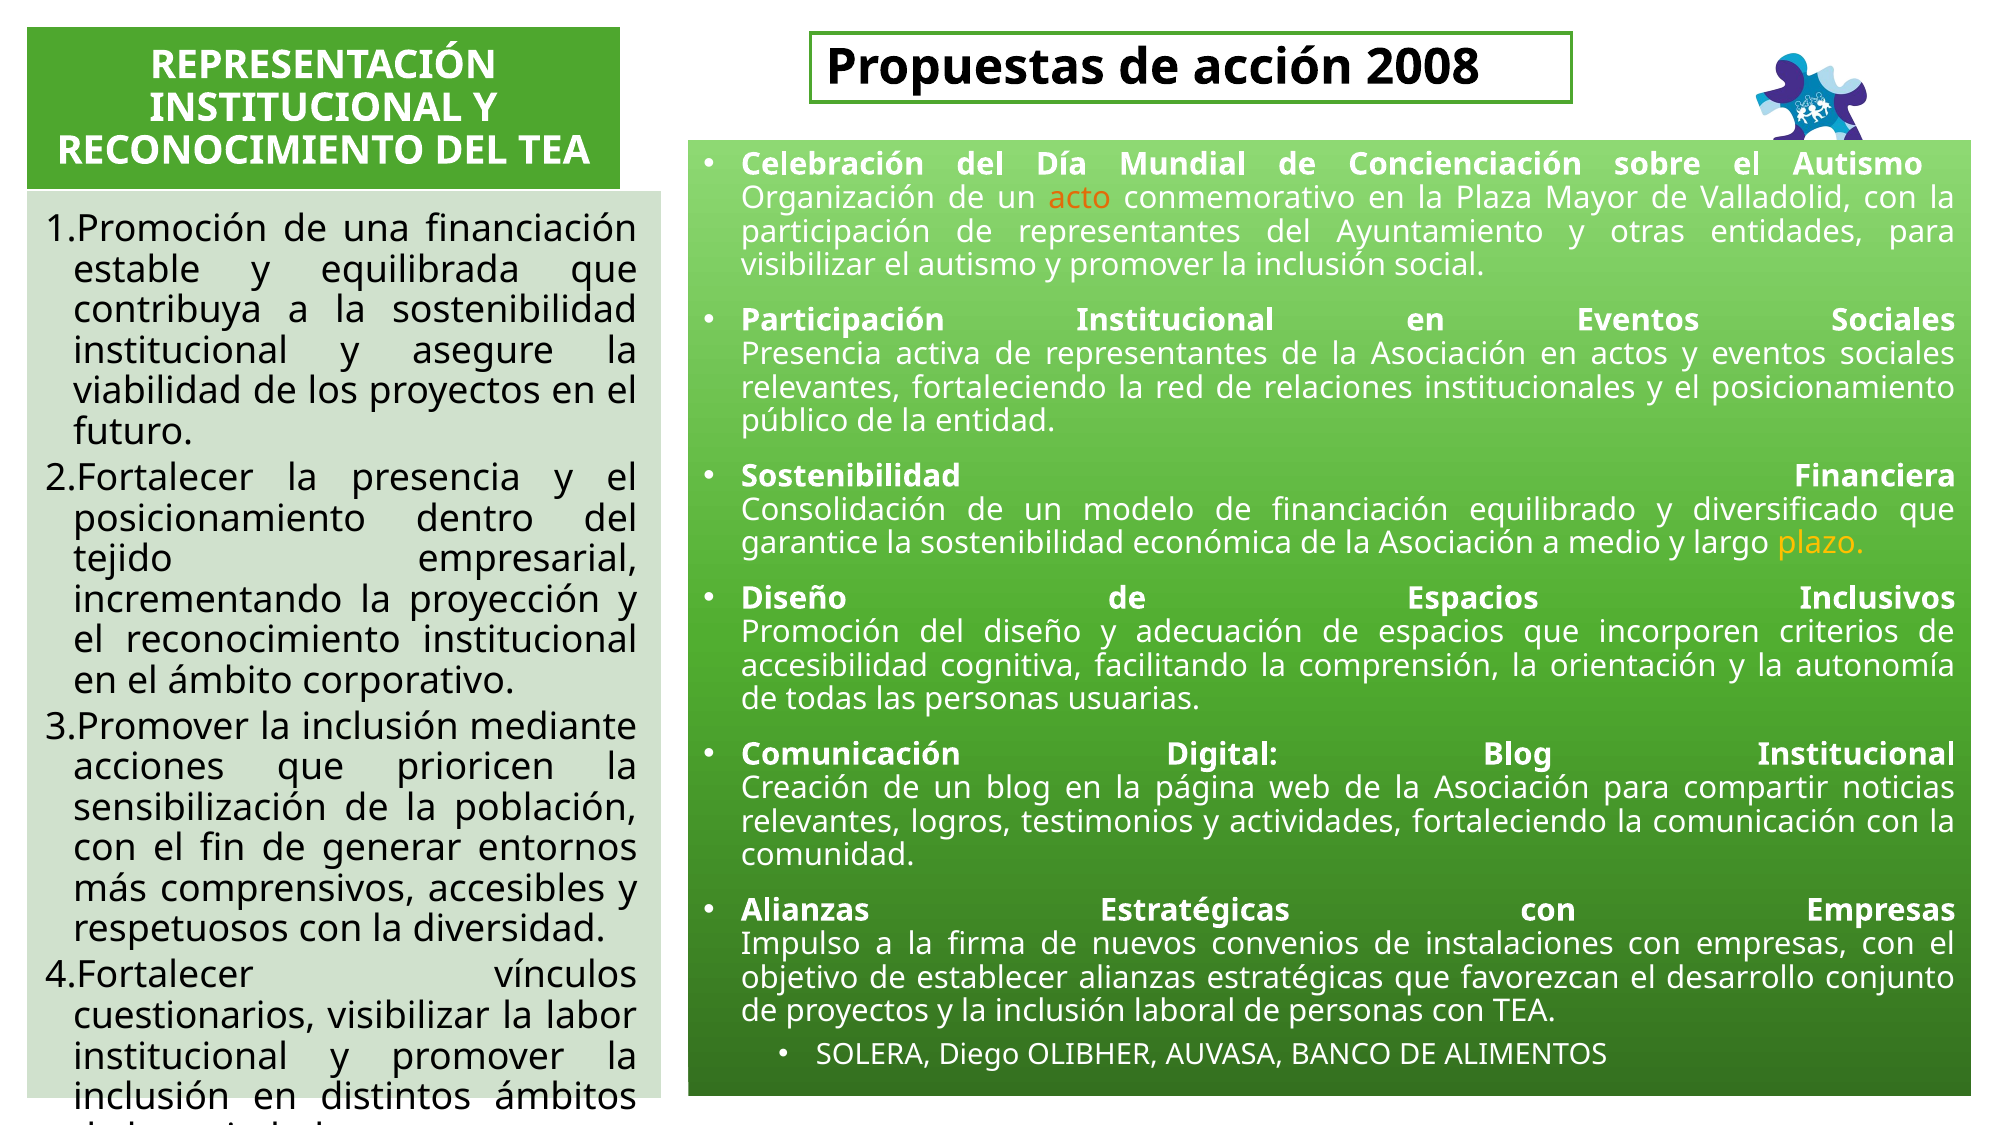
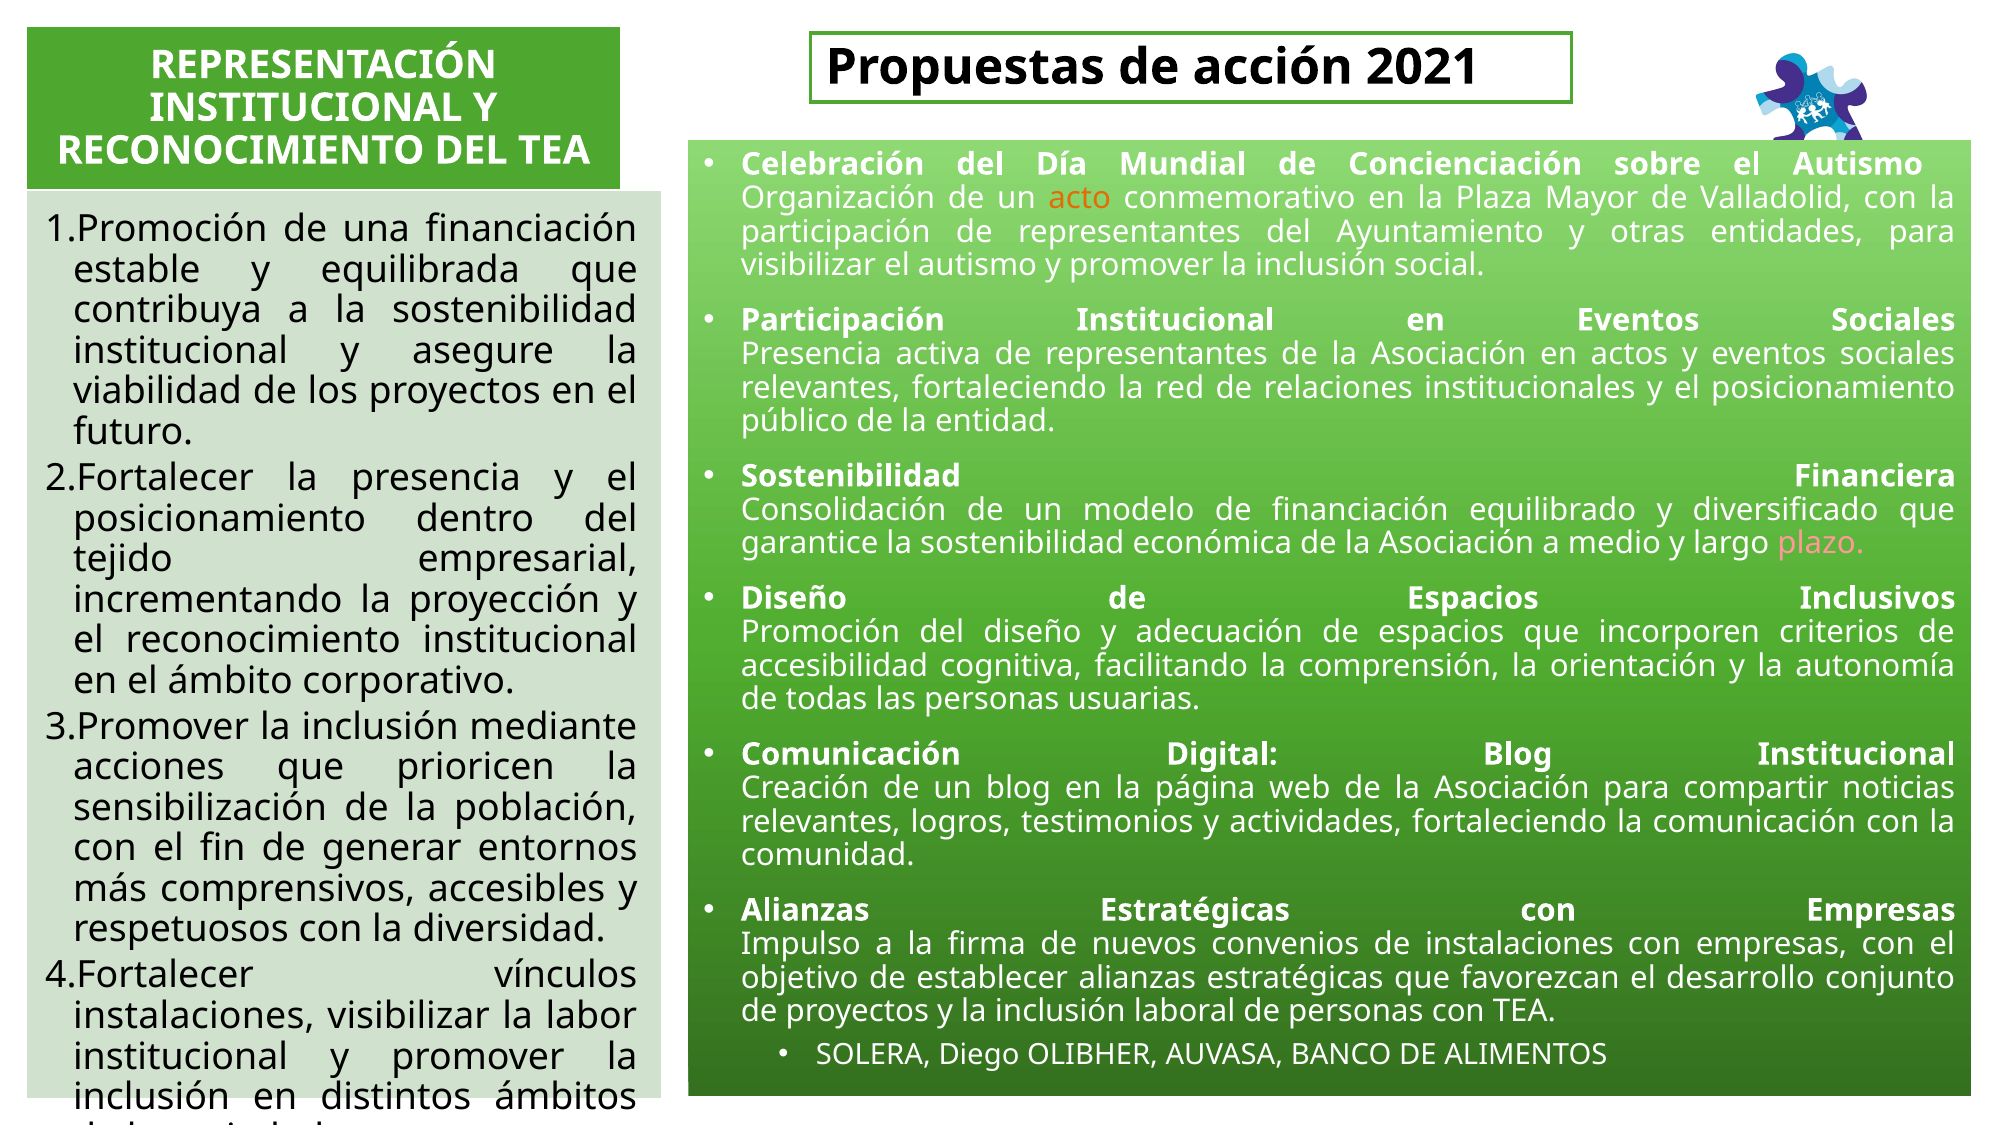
2008: 2008 -> 2021 (1423, 67)
plazo colour: yellow -> pink (1821, 544)
cuestionarios: cuestionarios -> instalaciones (194, 1016)
